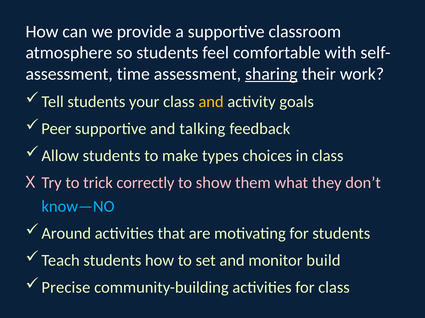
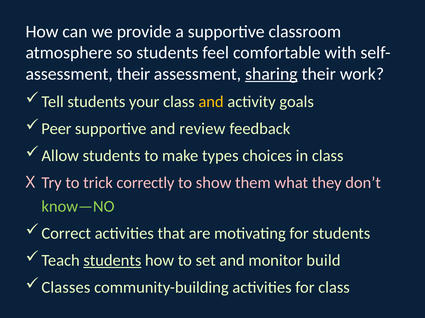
assessment time: time -> their (133, 74)
talking: talking -> review (202, 129)
know—NO colour: light blue -> light green (78, 207)
Around: Around -> Correct (66, 234)
students underline: none -> present (112, 261)
Precise: Precise -> Classes (66, 288)
